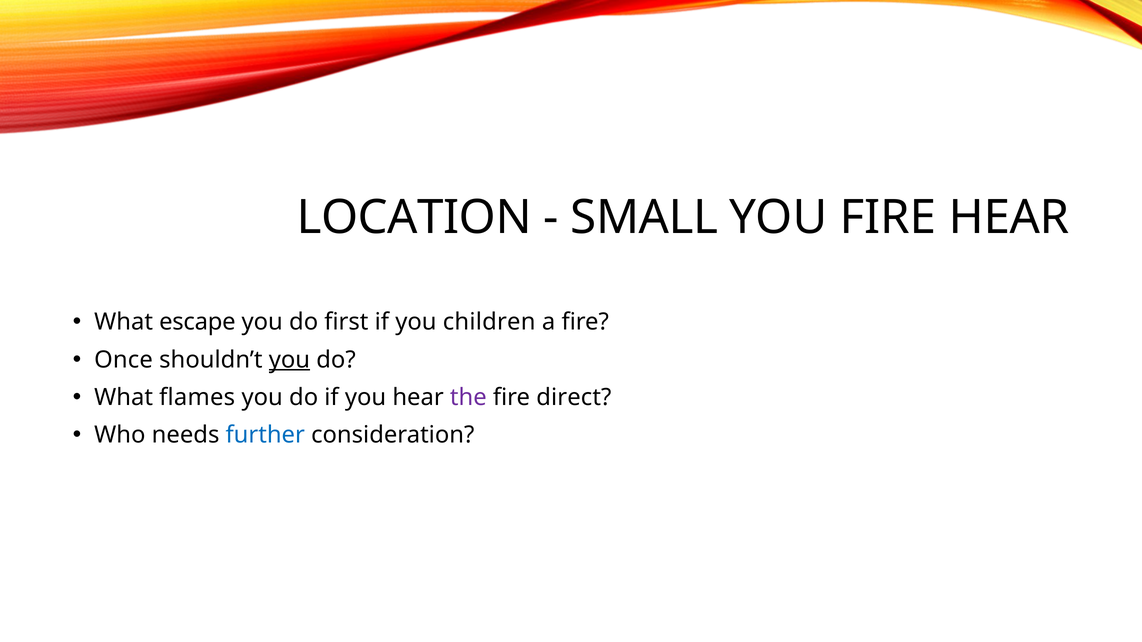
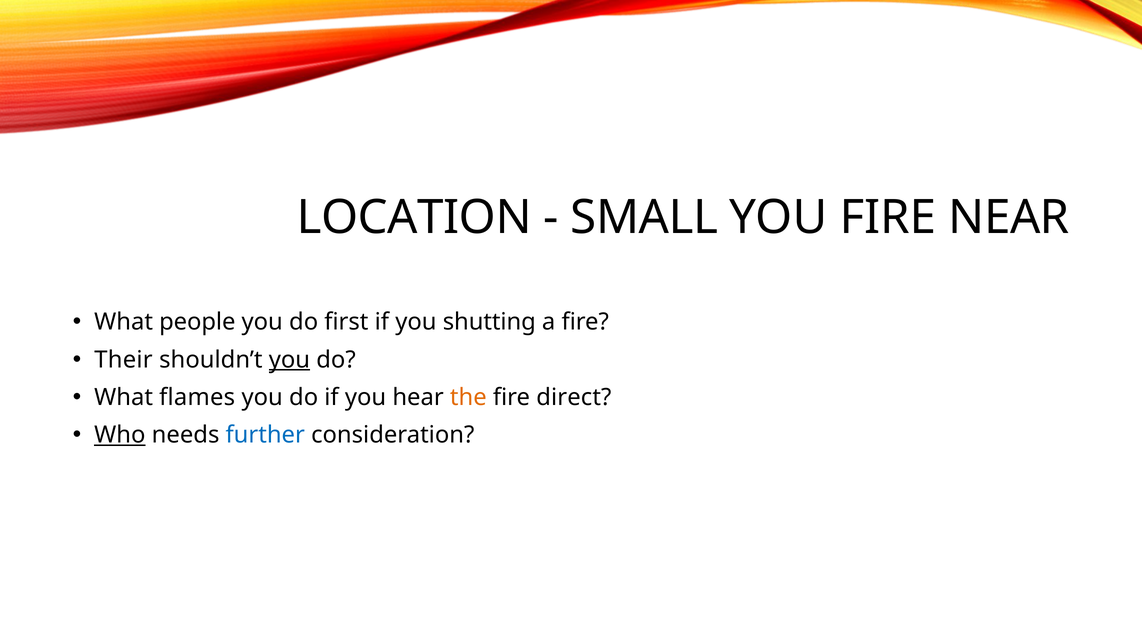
FIRE HEAR: HEAR -> NEAR (1009, 217)
escape: escape -> people (197, 322)
children: children -> shutting (489, 322)
Once: Once -> Their (124, 360)
the colour: purple -> orange (468, 397)
Who underline: none -> present (120, 435)
